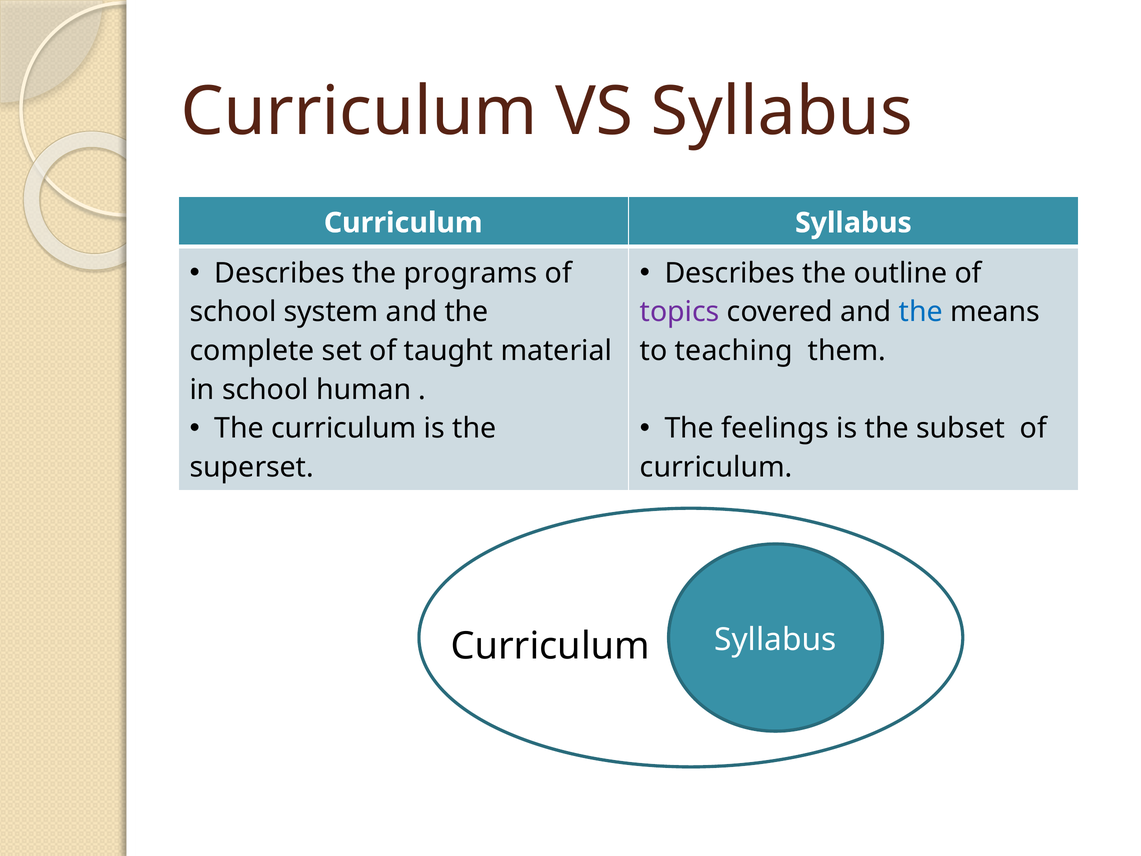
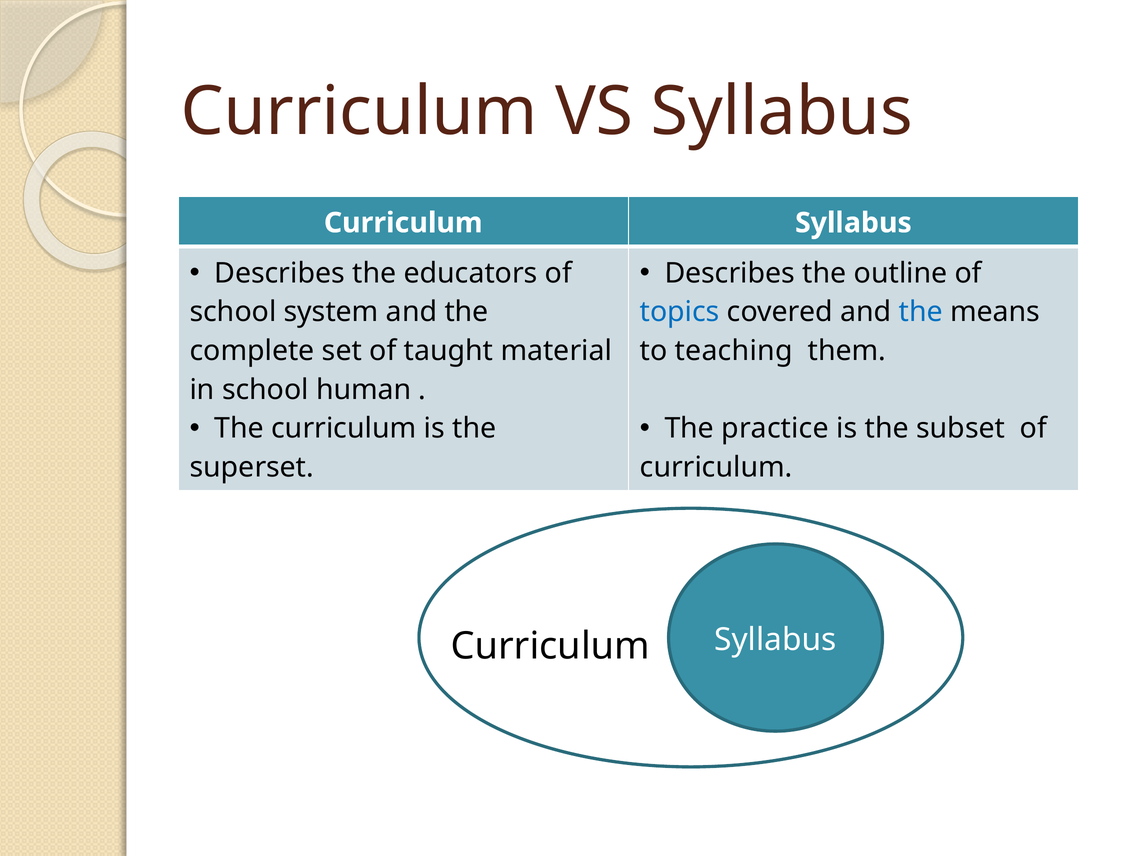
programs: programs -> educators (471, 273)
topics colour: purple -> blue (680, 312)
feelings: feelings -> practice (775, 428)
